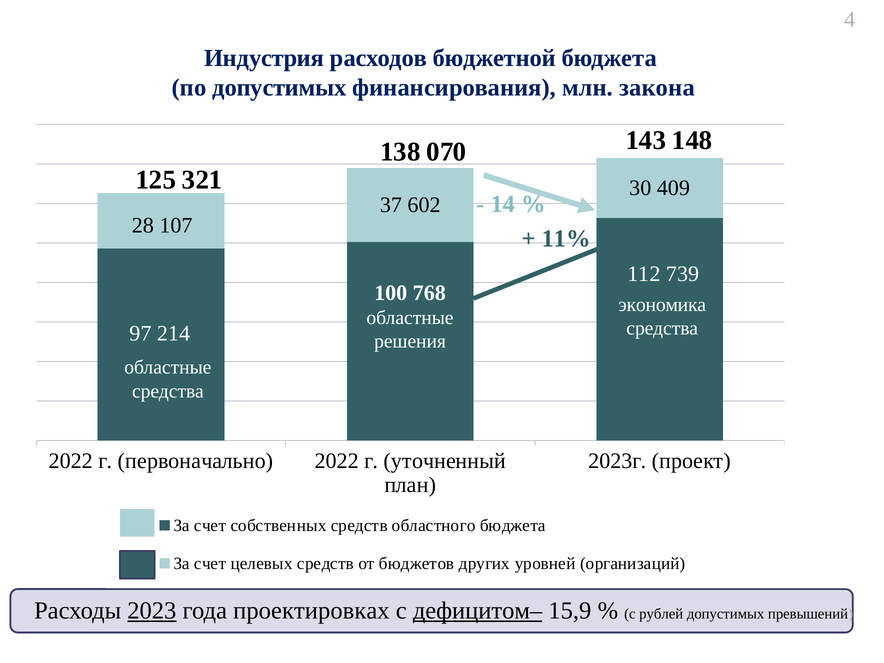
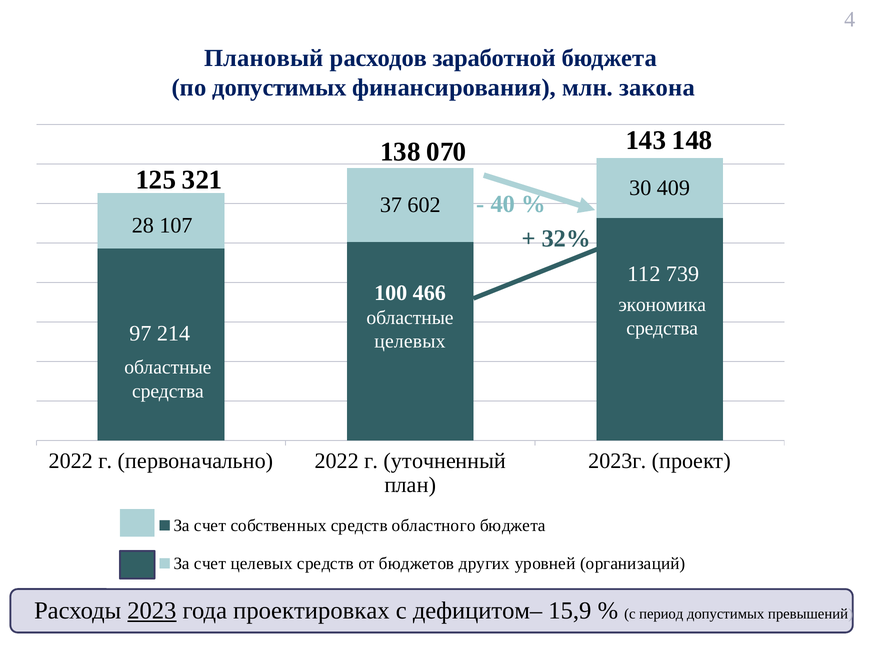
Индустрия: Индустрия -> Плановый (264, 58)
бюджетной: бюджетной -> заработной (494, 58)
14: 14 -> 40 (503, 204)
11%: 11% -> 32% (566, 239)
768: 768 -> 466 (429, 293)
решения: решения -> целевых (410, 341)
дефицитом– underline: present -> none (478, 611)
рублей: рублей -> период (661, 614)
